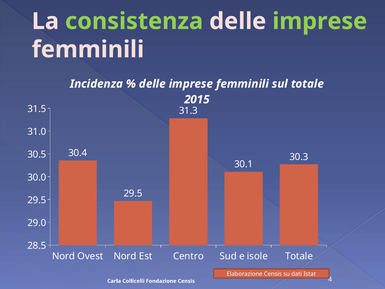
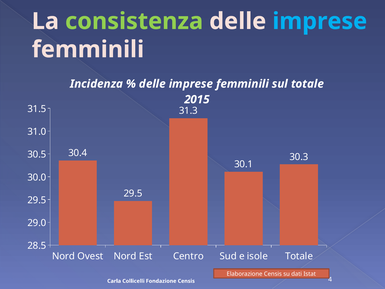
imprese colour: light green -> light blue (320, 21)
